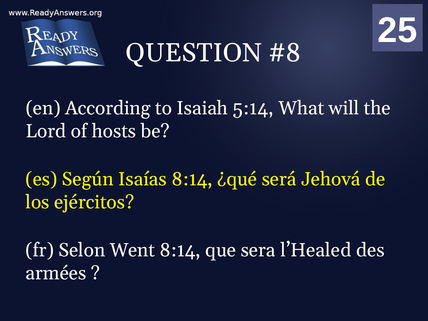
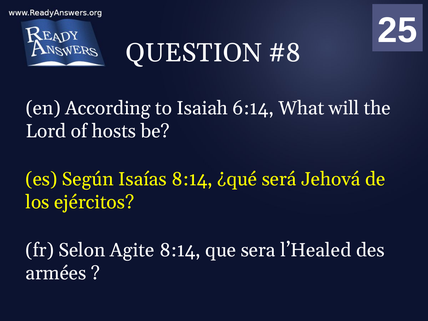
5:14: 5:14 -> 6:14 (253, 108)
Went: Went -> Agite (132, 250)
